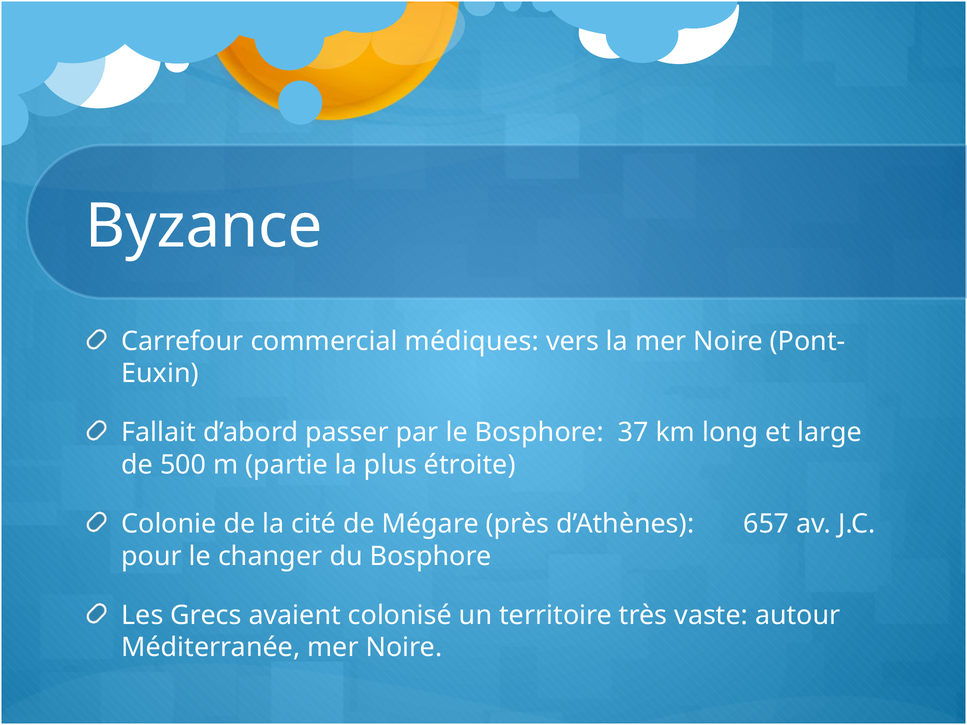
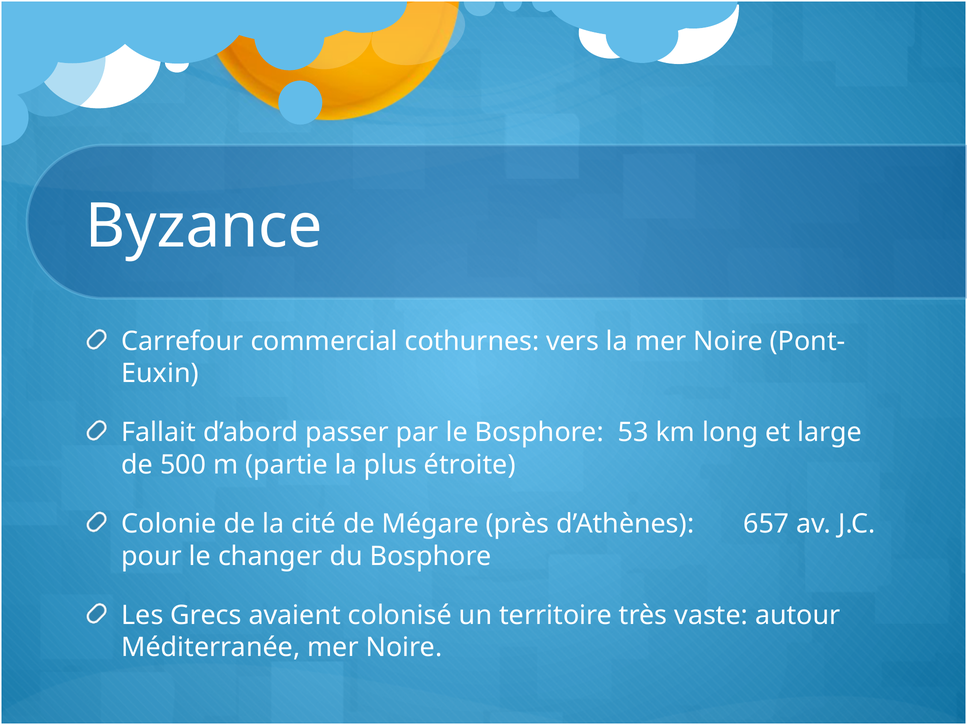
médiques: médiques -> cothurnes (472, 341)
37: 37 -> 53 (633, 433)
